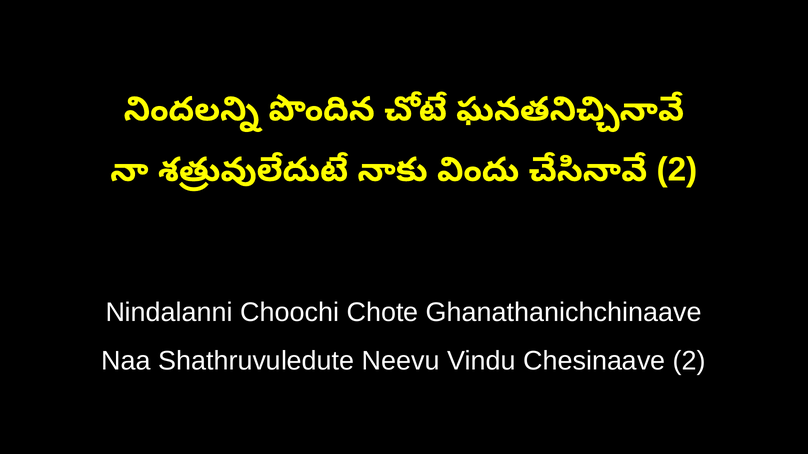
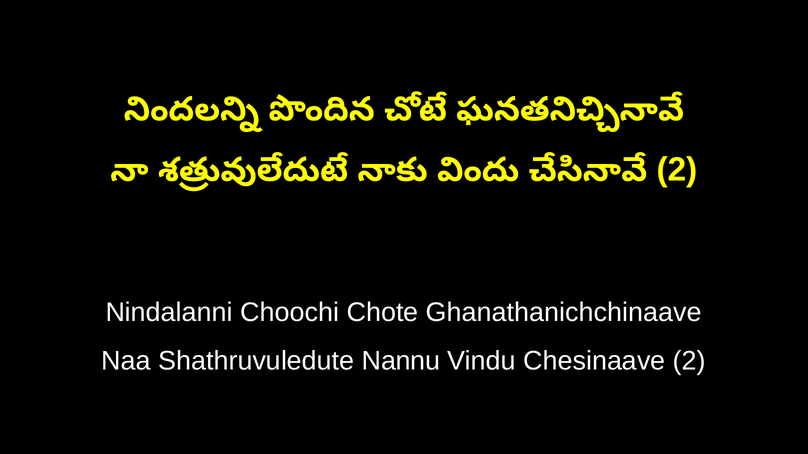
Neevu: Neevu -> Nannu (401, 361)
